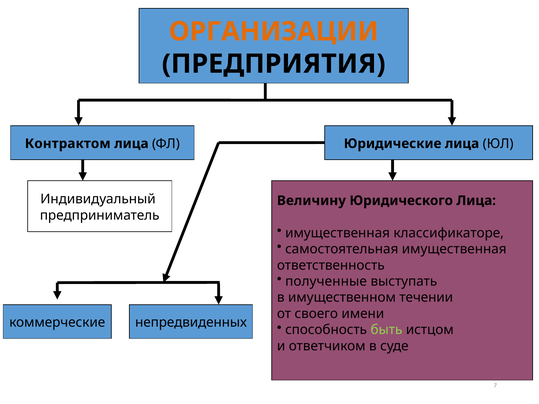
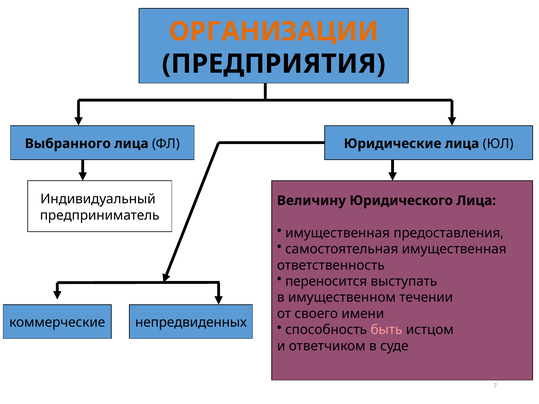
Контрактом: Контрактом -> Выбранного (68, 144)
классификаторе: классификаторе -> предоставления (449, 233)
полученные: полученные -> переносится (326, 282)
быть colour: light green -> pink (386, 330)
